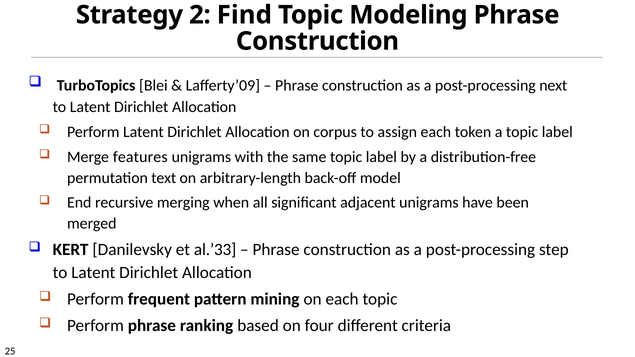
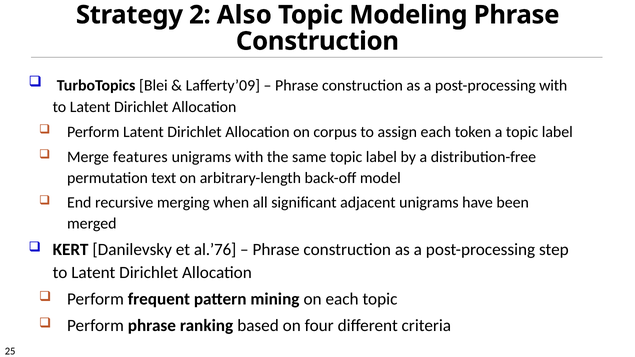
Find: Find -> Also (244, 15)
post-processing next: next -> with (553, 86)
al.’33: al.’33 -> al.’76 (215, 250)
